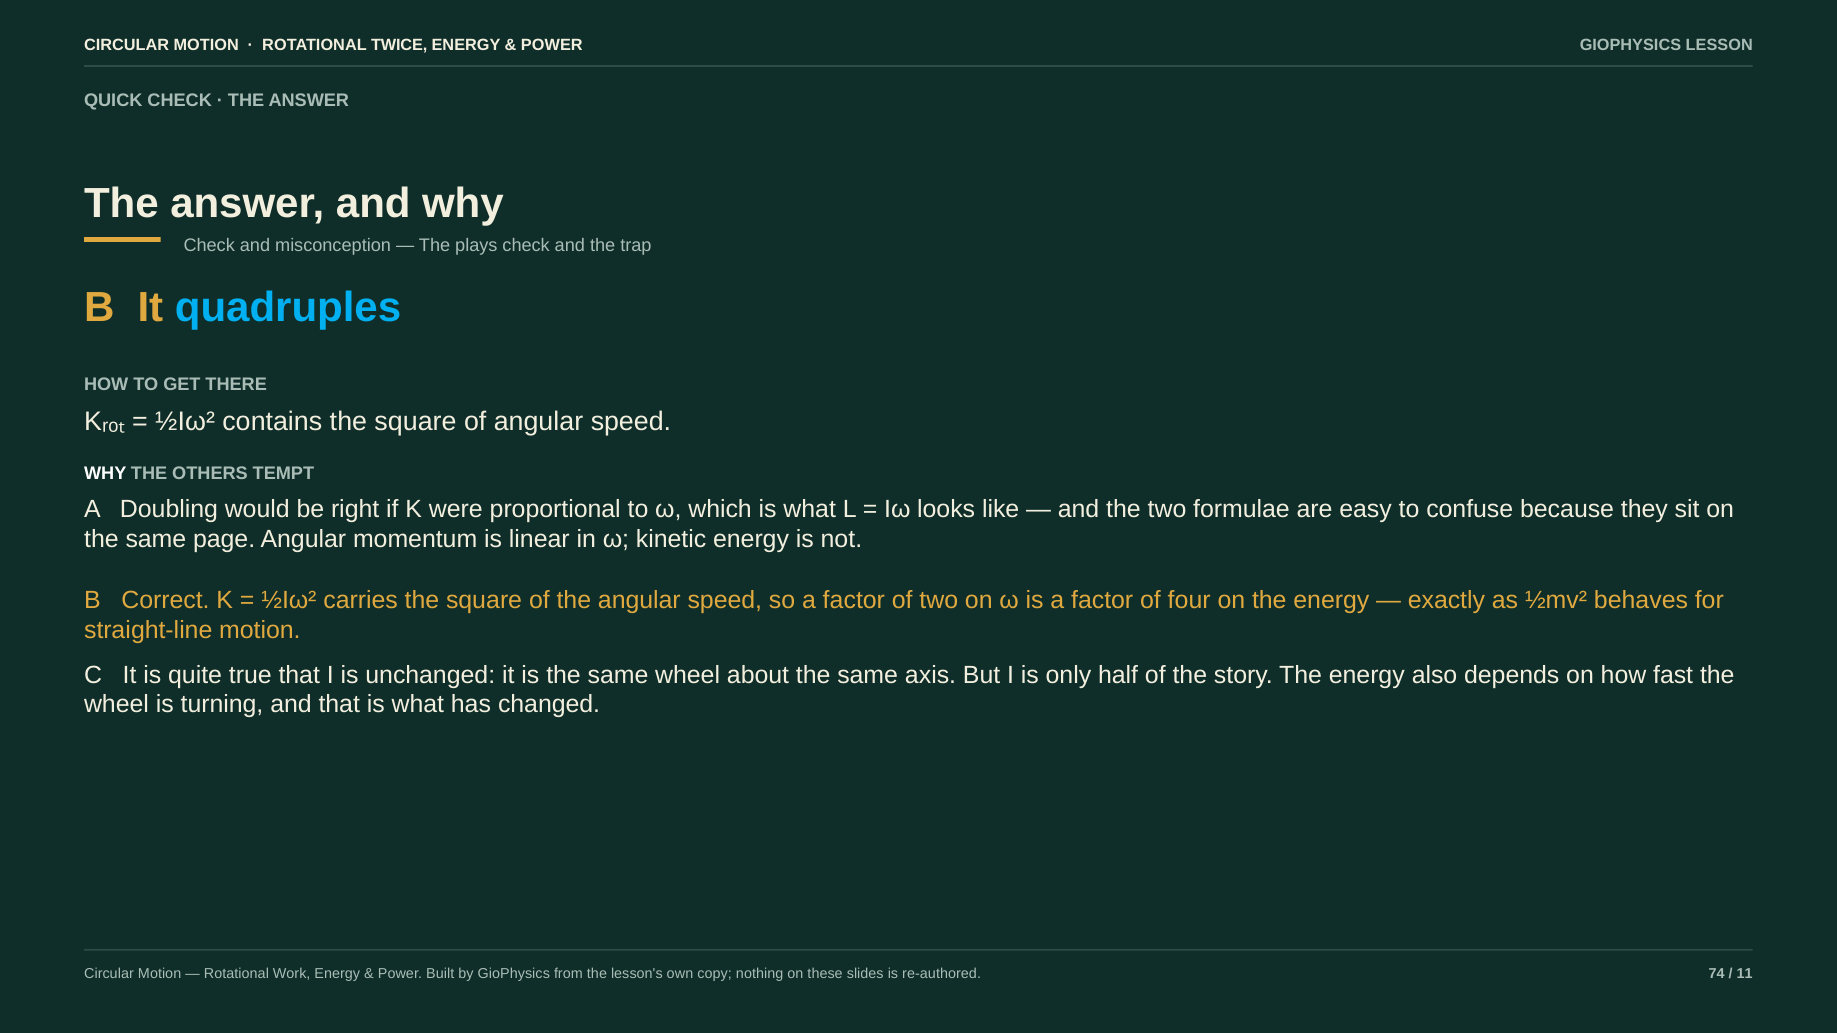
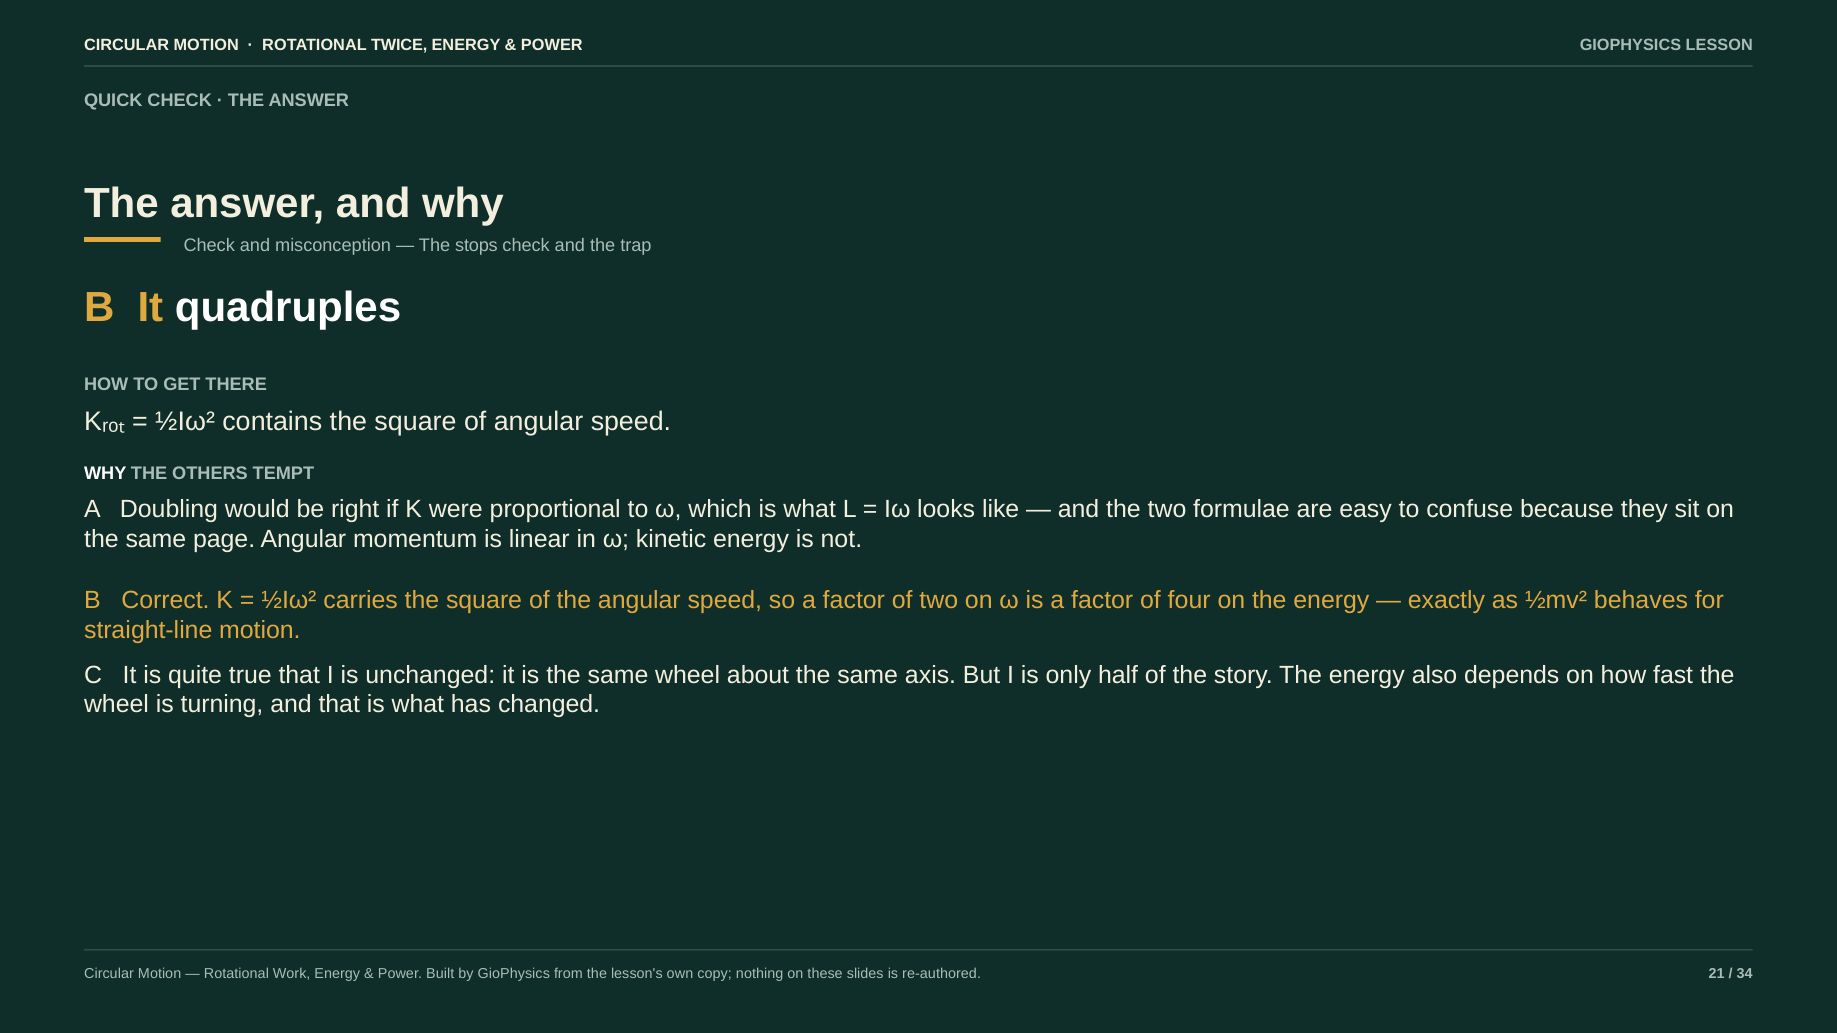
plays: plays -> stops (476, 246)
quadruples colour: light blue -> white (288, 308)
74: 74 -> 21 (1717, 974)
11: 11 -> 34 (1745, 974)
